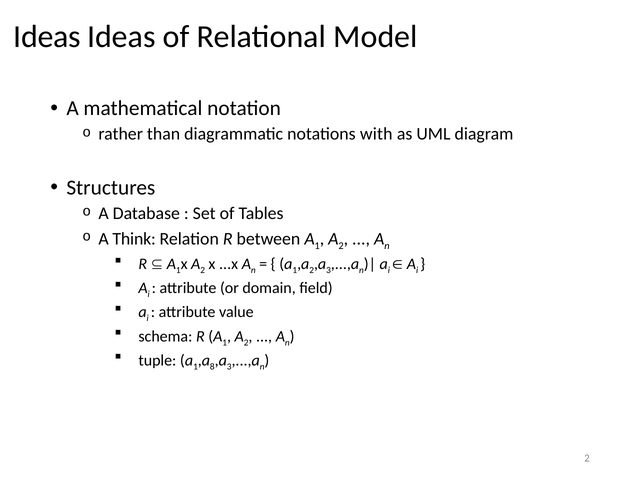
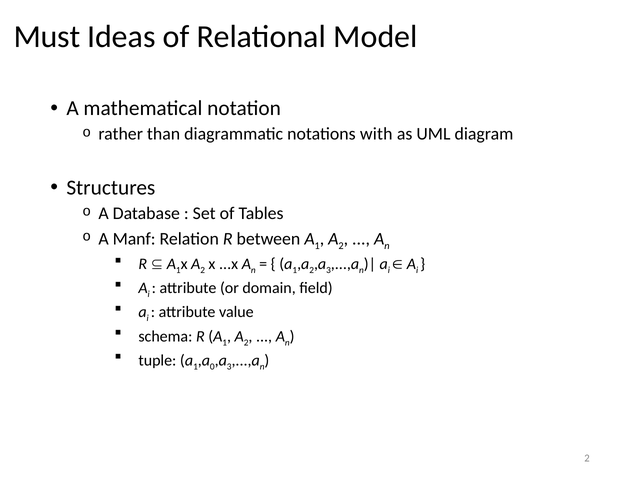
Ideas: Ideas -> Must (47, 37)
Think: Think -> Manf (134, 239)
8: 8 -> 0 (212, 367)
